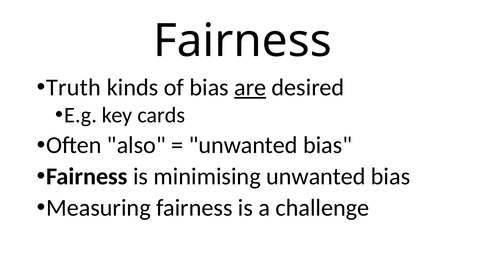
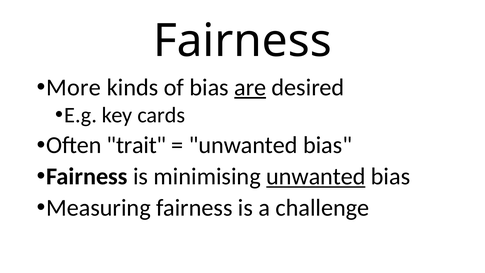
Truth: Truth -> More (74, 87)
also: also -> trait (136, 145)
unwanted underline: none -> present (316, 176)
